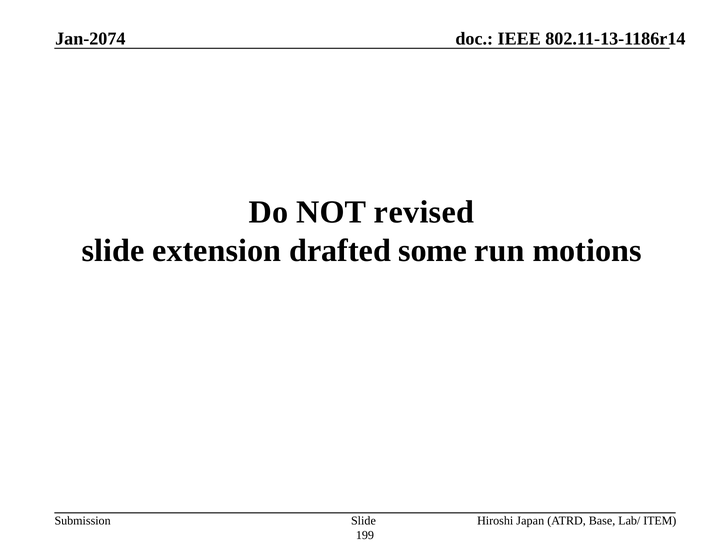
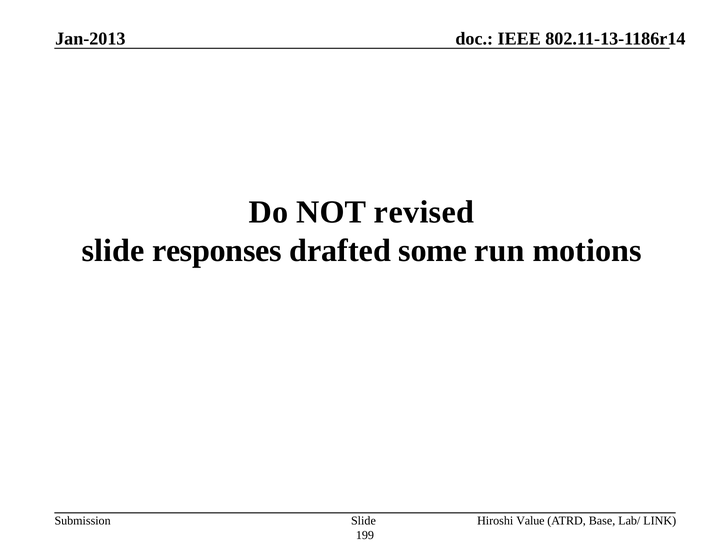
Jan-2074: Jan-2074 -> Jan-2013 (90, 39)
extension: extension -> responses (217, 251)
Japan: Japan -> Value (530, 521)
ITEM: ITEM -> LINK (660, 521)
